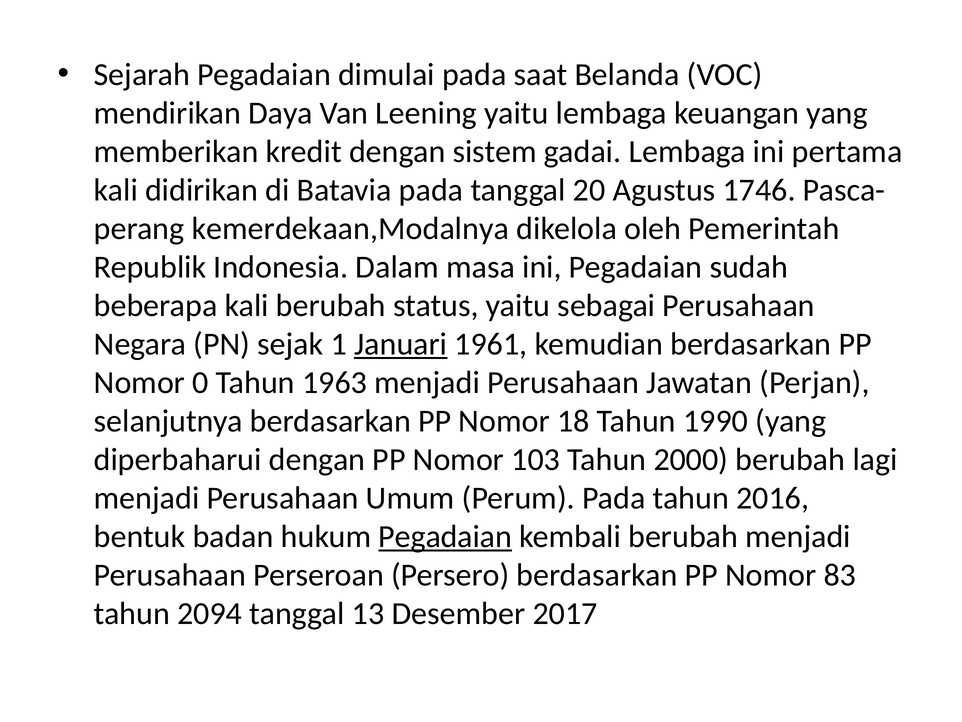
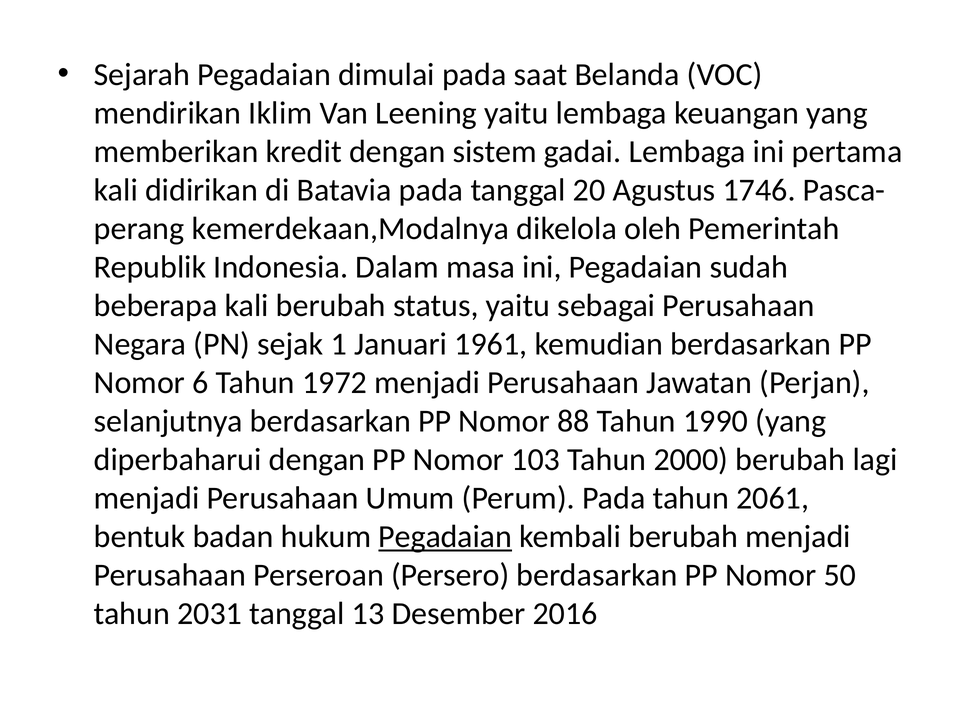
Daya: Daya -> Iklim (280, 113)
Januari underline: present -> none (401, 344)
0: 0 -> 6 (200, 382)
1963: 1963 -> 1972 (334, 382)
18: 18 -> 88 (573, 421)
2016: 2016 -> 2061 (773, 498)
83: 83 -> 50 (840, 575)
2094: 2094 -> 2031 (210, 613)
2017: 2017 -> 2016 (565, 613)
